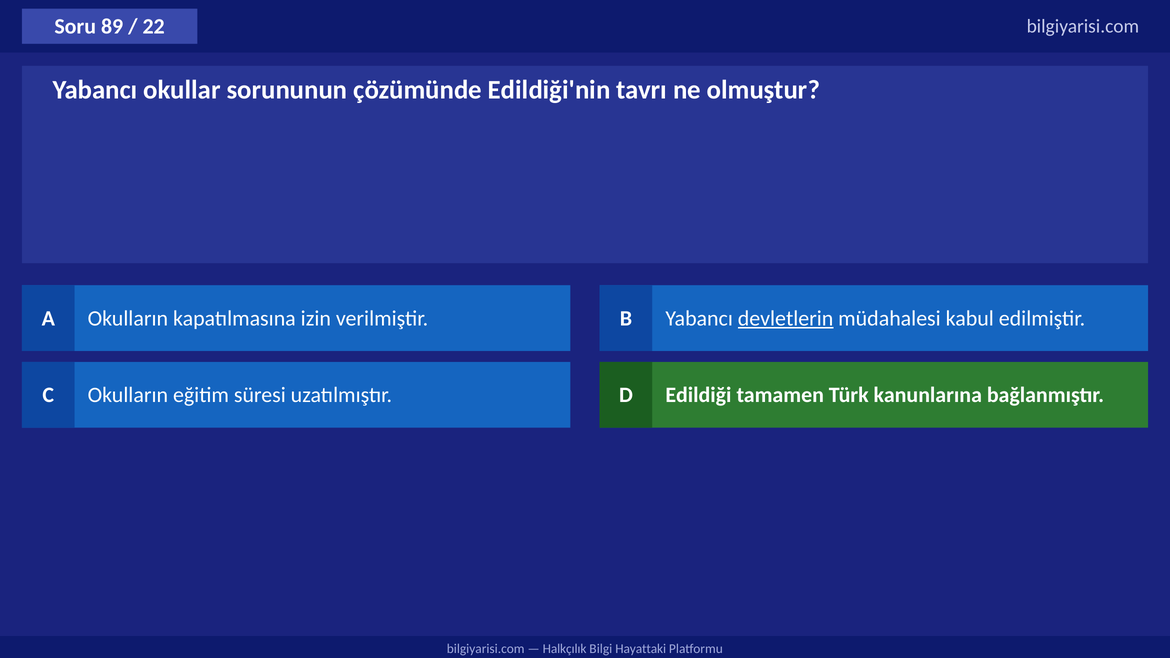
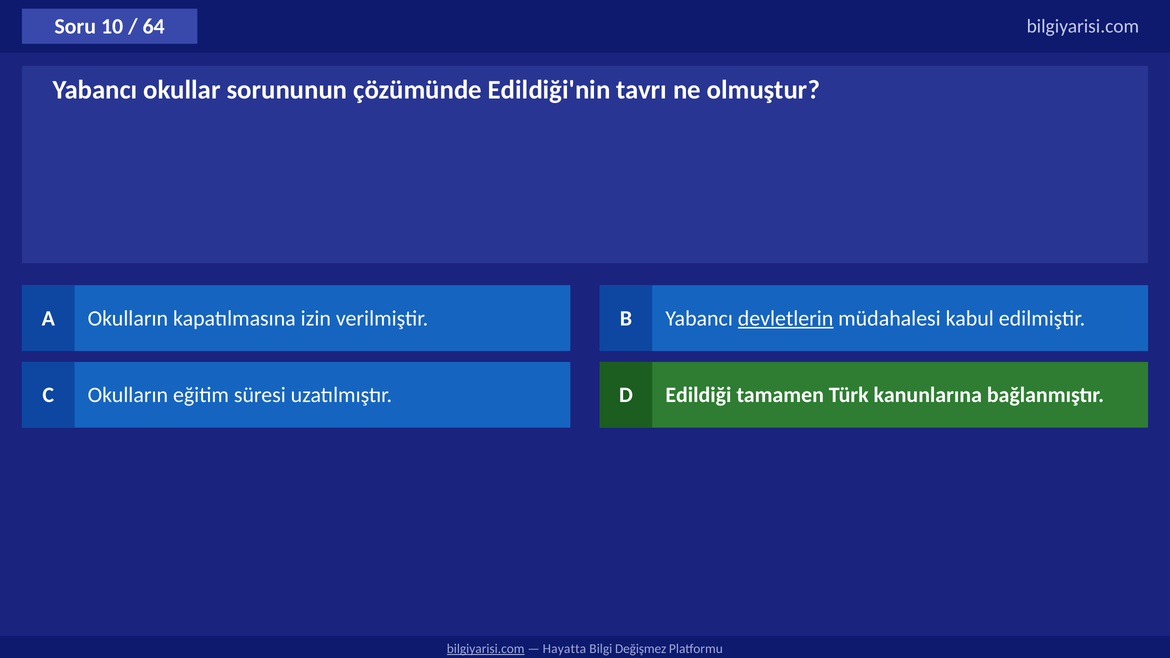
89: 89 -> 10 (112, 27)
22: 22 -> 64 (154, 27)
bilgiyarisi.com underline: none -> present (486, 649)
Halkçılık: Halkçılık -> Hayatta (564, 649)
Hayattaki: Hayattaki -> Değişmez (641, 649)
